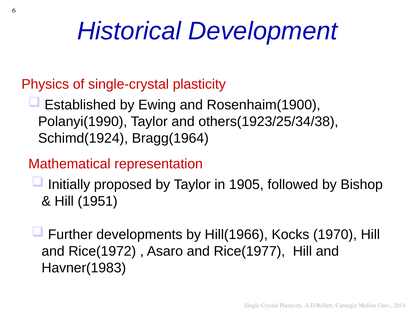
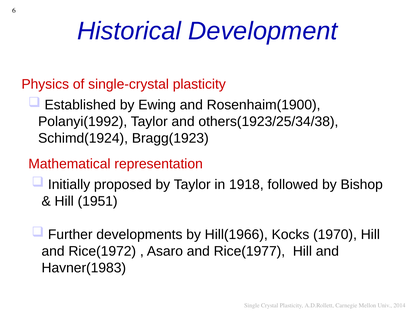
Polanyi(1990: Polanyi(1990 -> Polanyi(1992 (83, 121)
Bragg(1964: Bragg(1964 -> Bragg(1923 (170, 138)
1905: 1905 -> 1918 (246, 184)
